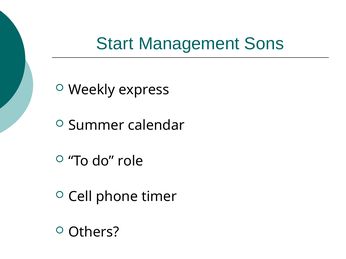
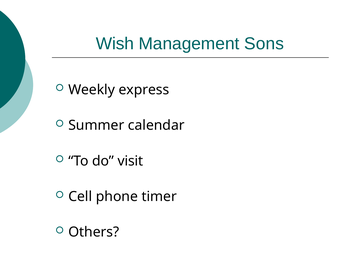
Start: Start -> Wish (115, 44)
role: role -> visit (130, 161)
